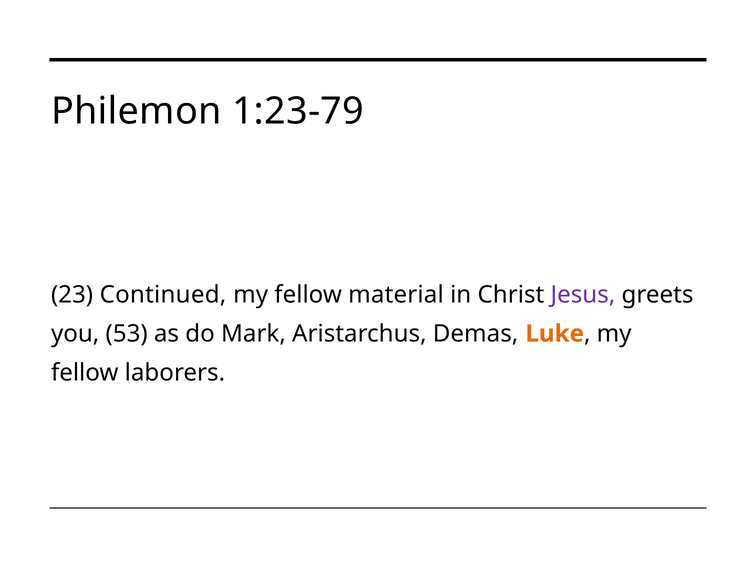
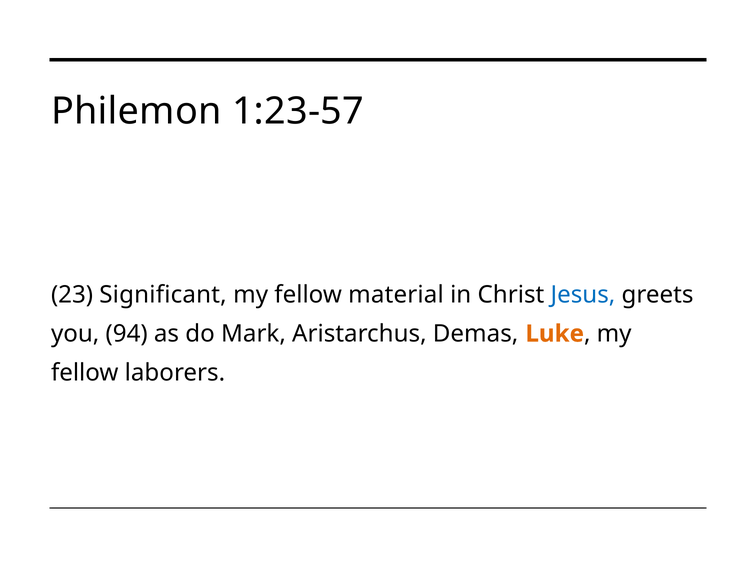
1:23-79: 1:23-79 -> 1:23-57 (298, 111)
Continued: Continued -> Significant (163, 295)
Jesus colour: purple -> blue (583, 295)
53: 53 -> 94 (127, 334)
